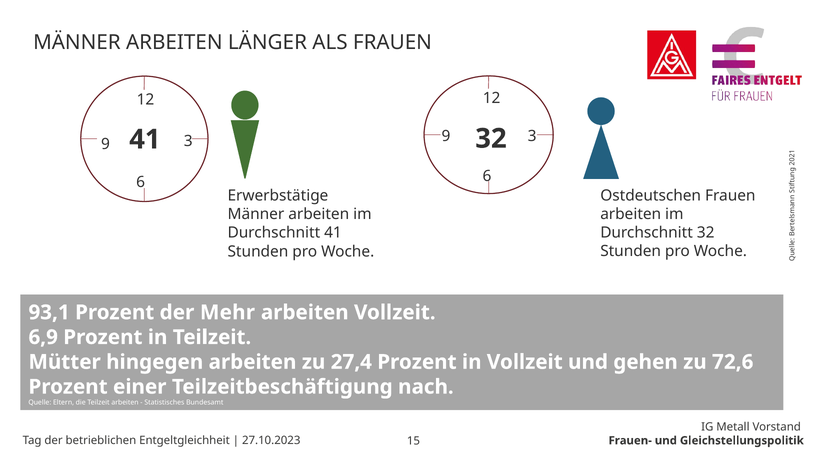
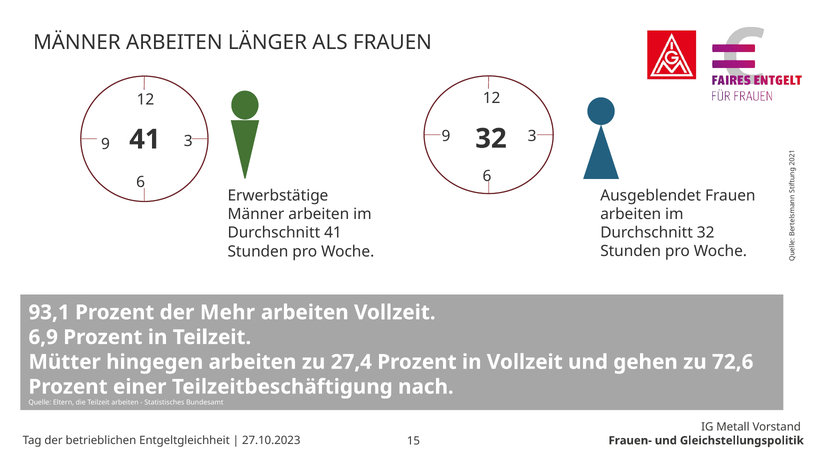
Ostdeutschen: Ostdeutschen -> Ausgeblendet (651, 195)
